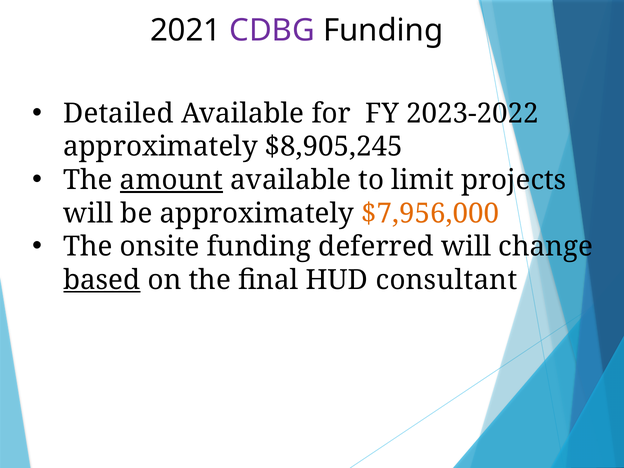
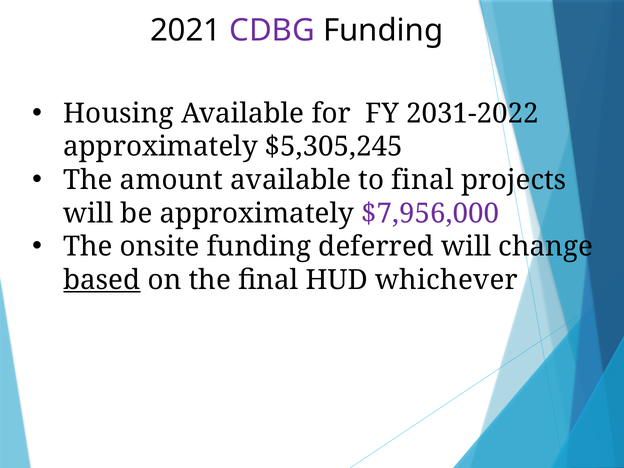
Detailed: Detailed -> Housing (119, 114)
2023-2022: 2023-2022 -> 2031-2022 (473, 114)
$8,905,245: $8,905,245 -> $5,305,245 (334, 147)
amount underline: present -> none (172, 180)
to limit: limit -> final (423, 180)
$7,956,000 colour: orange -> purple (430, 213)
consultant: consultant -> whichever (446, 280)
